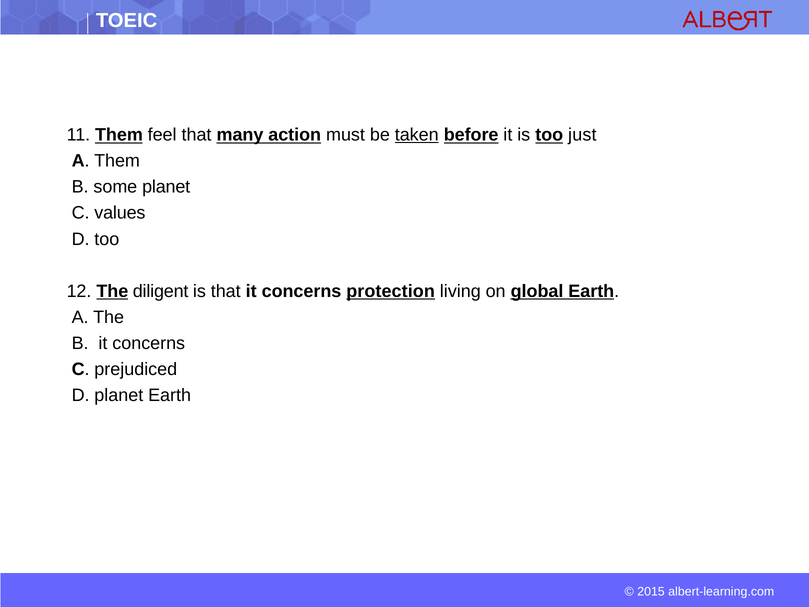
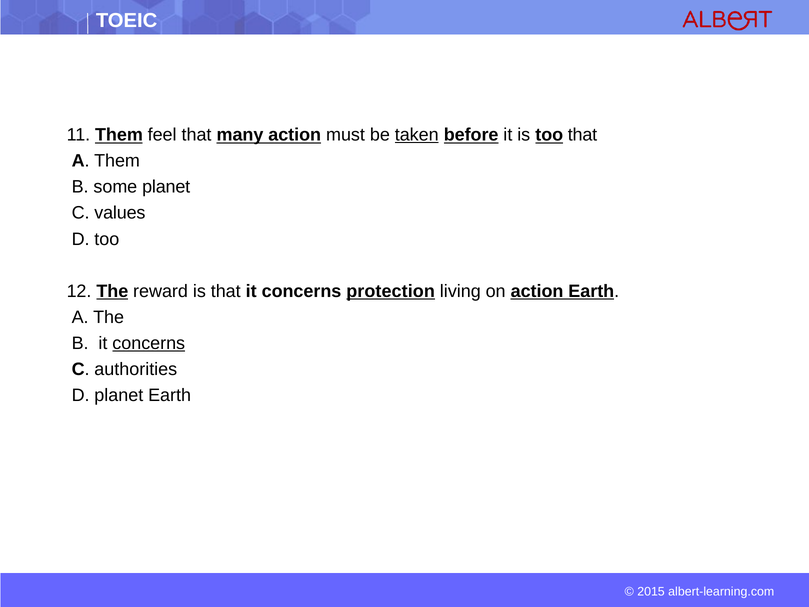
too just: just -> that (583, 135)
diligent: diligent -> reward (161, 291)
on global: global -> action (537, 291)
concerns underline: none -> present (149, 343)
prejudiced: prejudiced -> authorities (136, 369)
